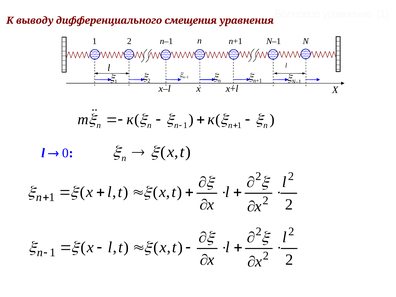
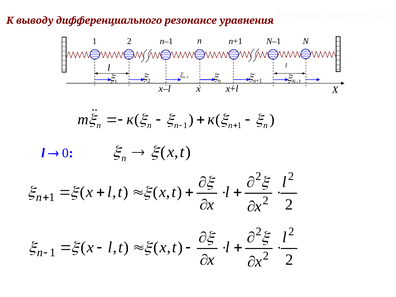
смещения: смещения -> резонансе (191, 21)
